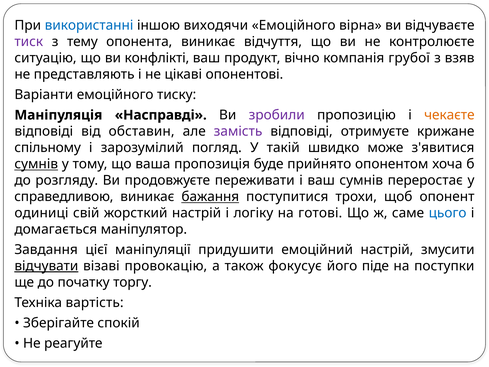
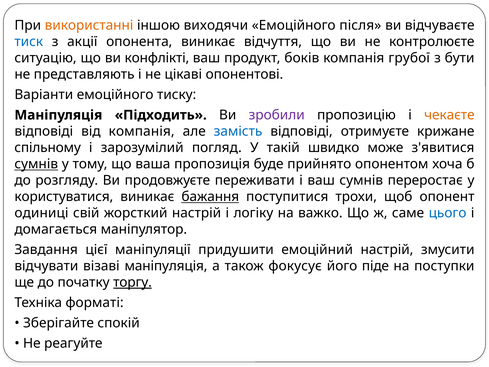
використанні colour: blue -> orange (89, 25)
вірна: вірна -> після (360, 25)
тиск colour: purple -> blue (29, 42)
тему: тему -> акції (82, 42)
вічно: вічно -> боків (302, 58)
взяв: взяв -> бути (460, 58)
Насправді: Насправді -> Підходить (161, 115)
від обставин: обставин -> компанія (142, 131)
замість colour: purple -> blue (238, 131)
справедливою: справедливою -> користуватися (64, 197)
готові: готові -> важко (320, 213)
відчувати underline: present -> none (46, 266)
візаві провокацію: провокацію -> маніпуляція (166, 266)
торгу underline: none -> present (133, 282)
вартість: вартість -> форматі (95, 302)
